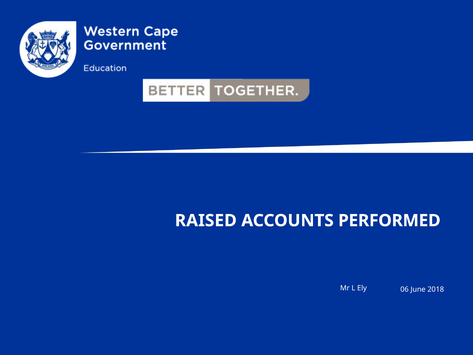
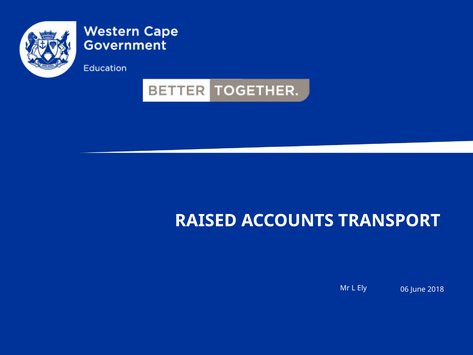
PERFORMED: PERFORMED -> TRANSPORT (389, 220)
